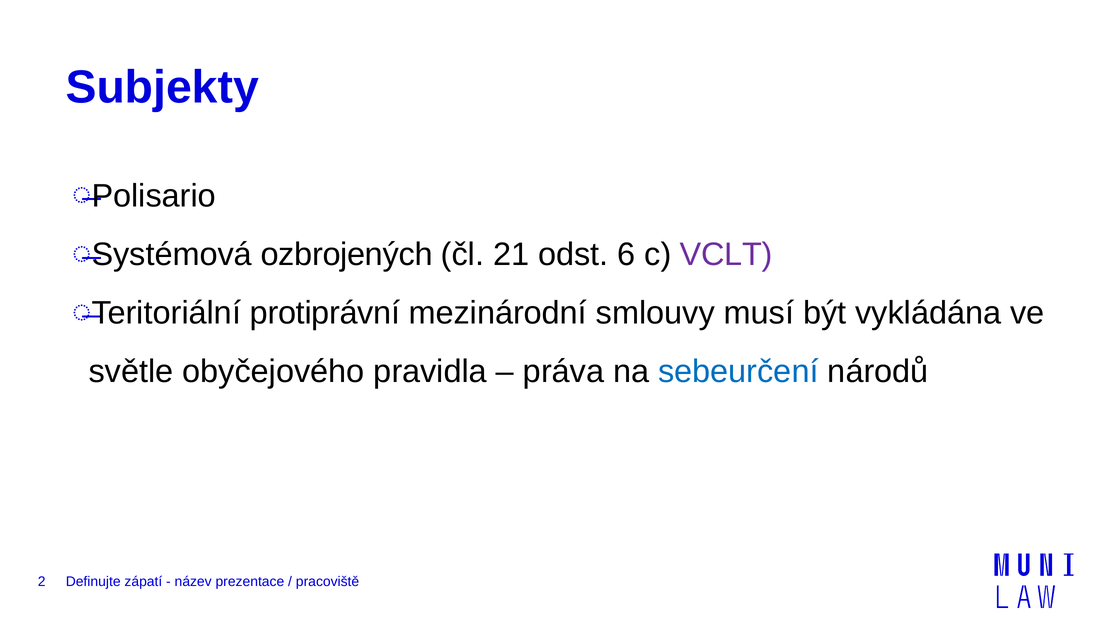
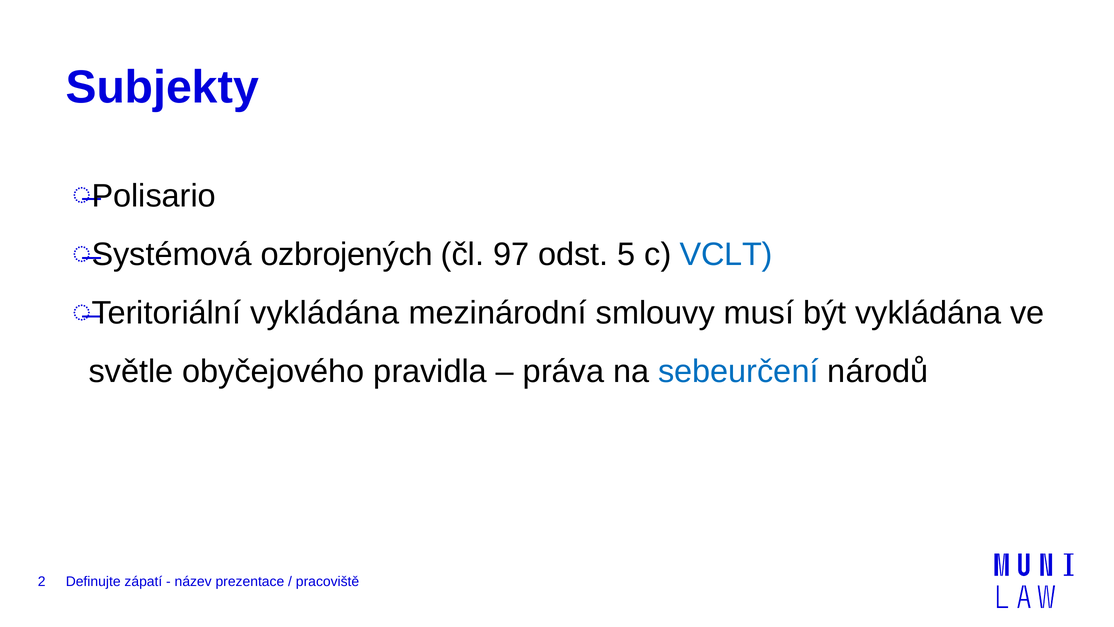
21: 21 -> 97 (511, 254)
6: 6 -> 5 (626, 254)
VCLT colour: purple -> blue (726, 254)
Teritoriální protiprávní: protiprávní -> vykládána (325, 313)
